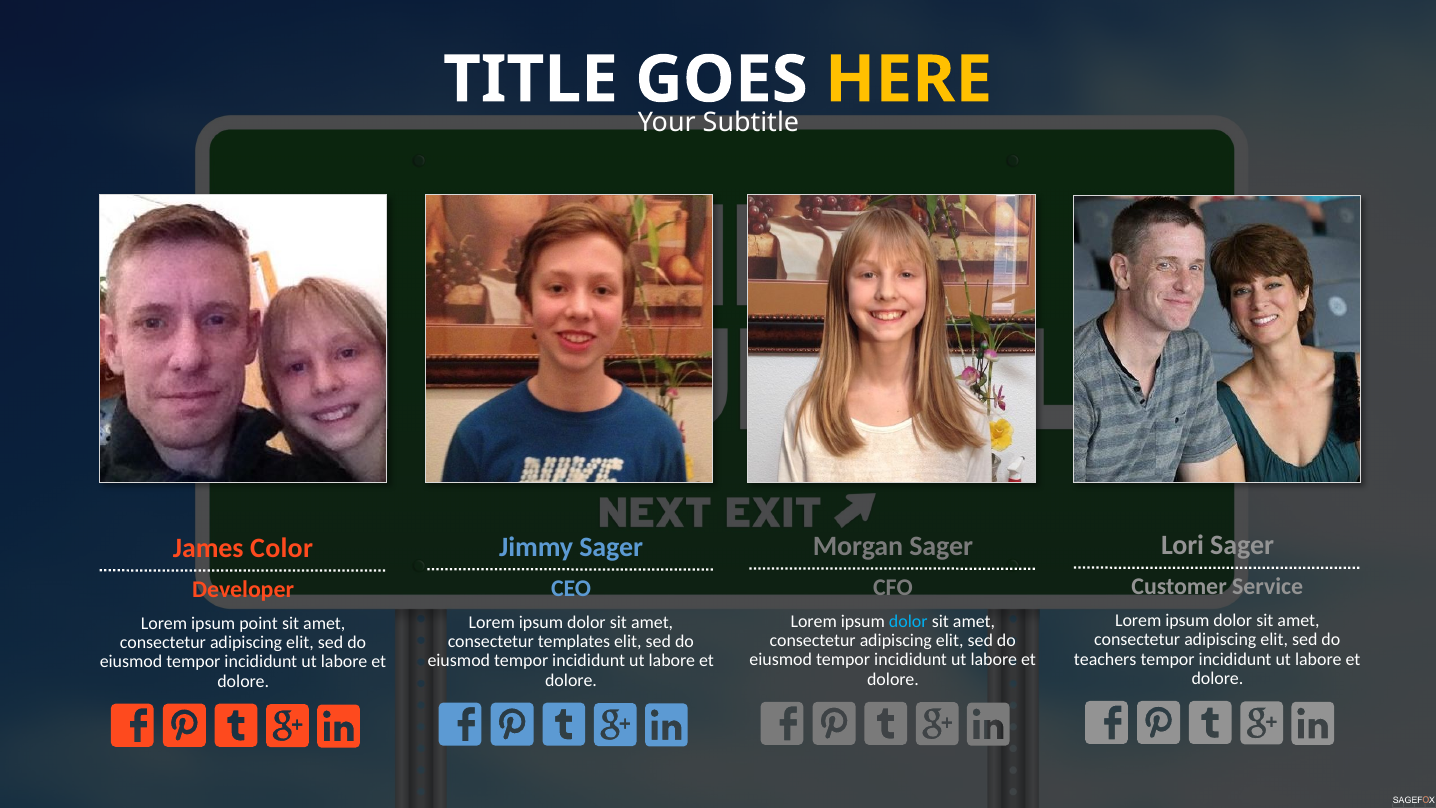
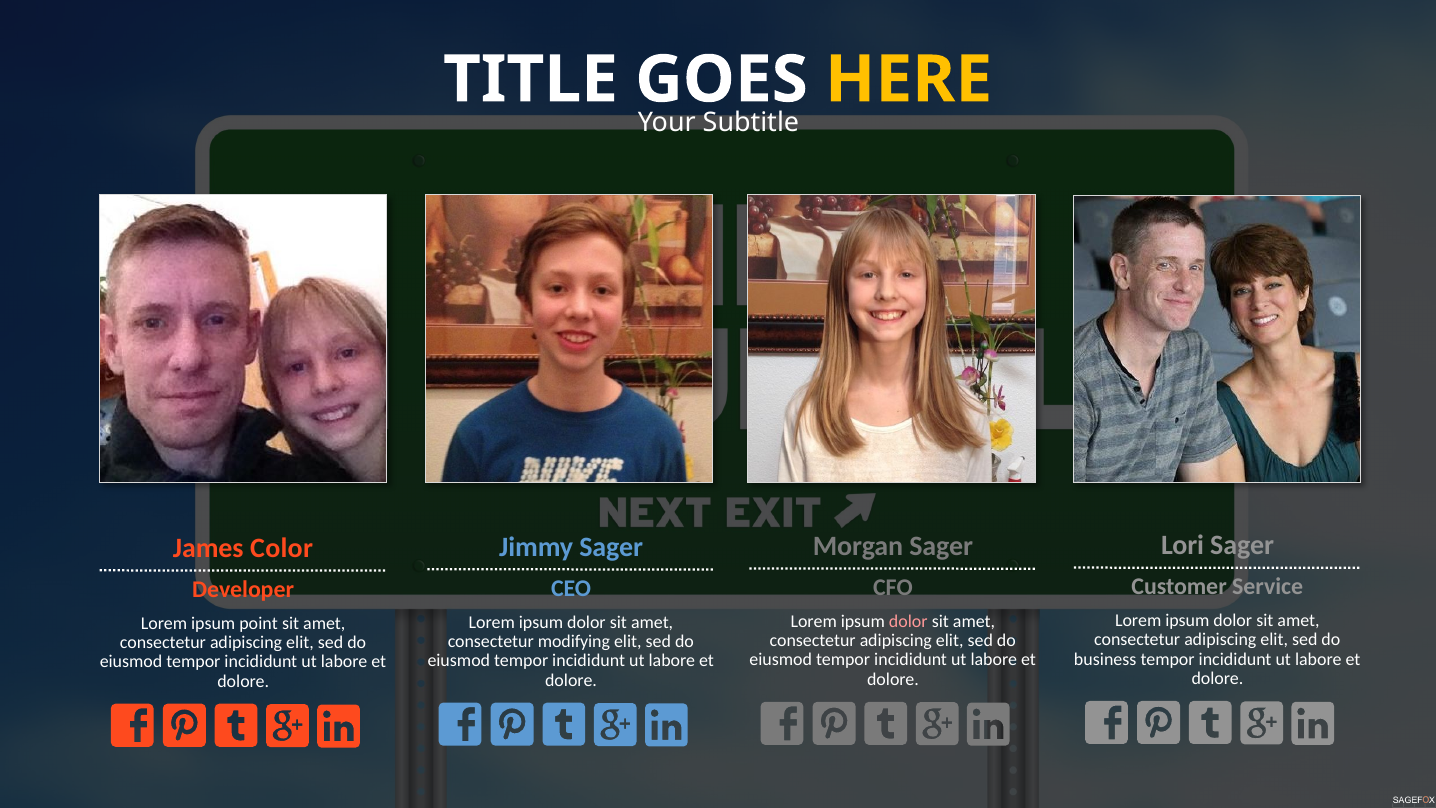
dolor colour: light blue -> pink (908, 621)
templates: templates -> modifying (574, 641)
teachers: teachers -> business (1105, 659)
